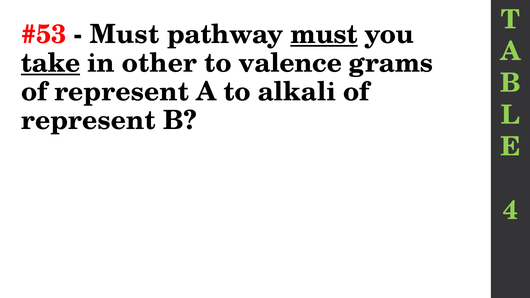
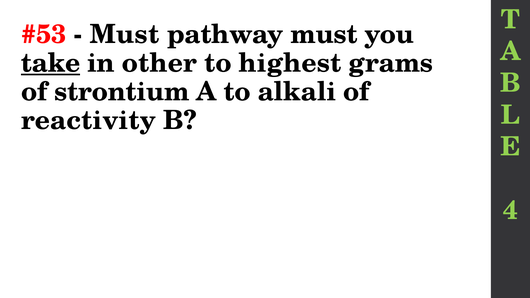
must underline: present -> none (324, 35)
valence: valence -> highest (290, 63)
represent: represent -> strontium (122, 92)
represent: represent -> reactivity (89, 120)
